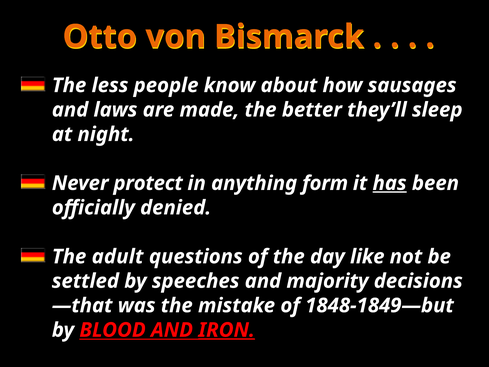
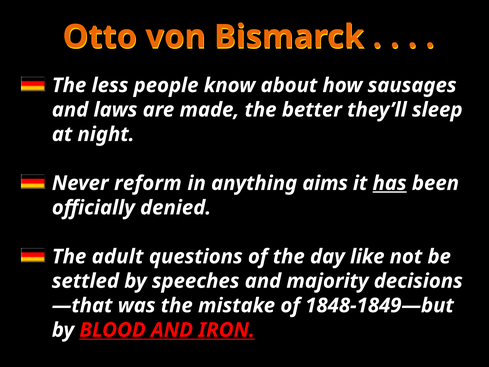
protect: protect -> reform (148, 183)
form: form -> aims (325, 183)
IRON underline: present -> none (227, 330)
